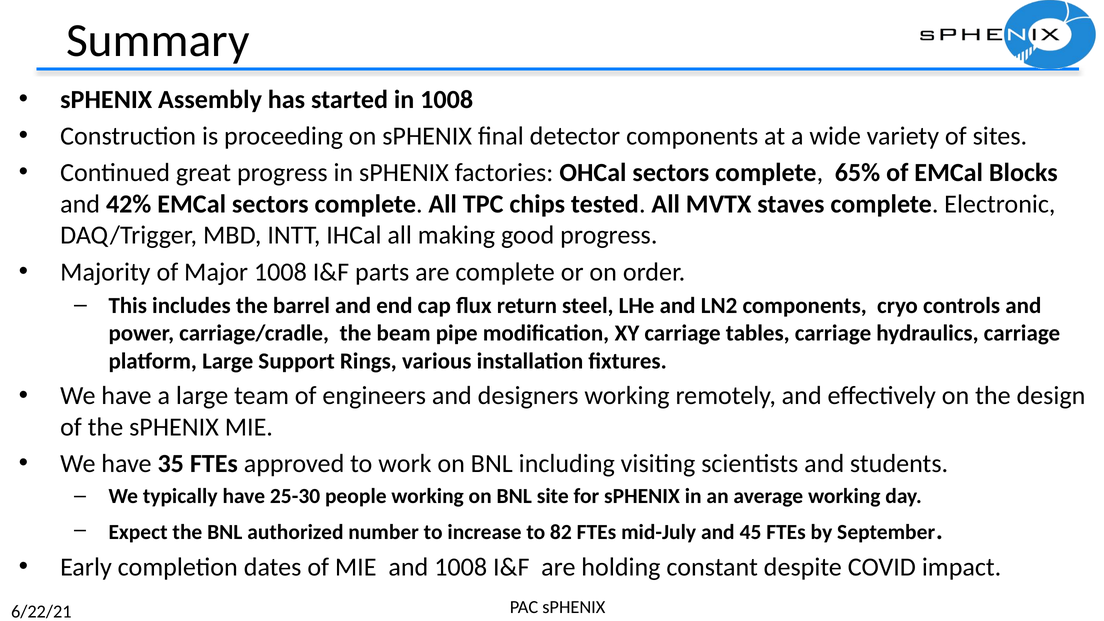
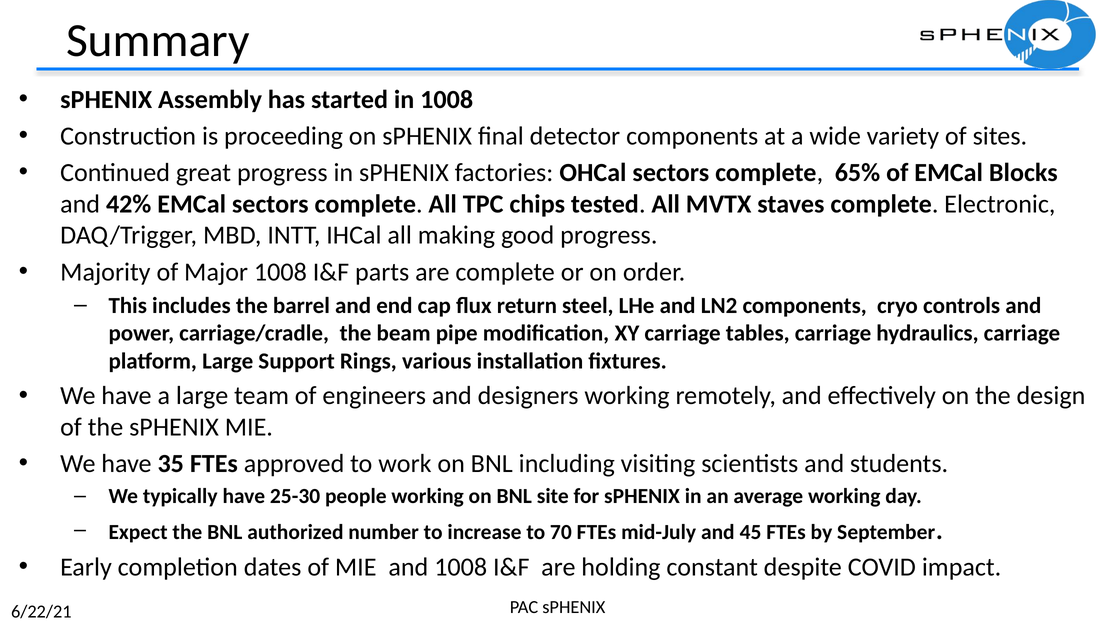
82: 82 -> 70 (561, 532)
